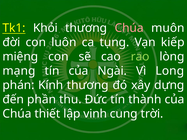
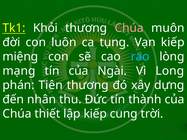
rao colour: light green -> light blue (140, 57)
Kính: Kính -> Tiên (51, 85)
phần: phần -> nhân (42, 100)
lập vinh: vinh -> kiếp (95, 114)
